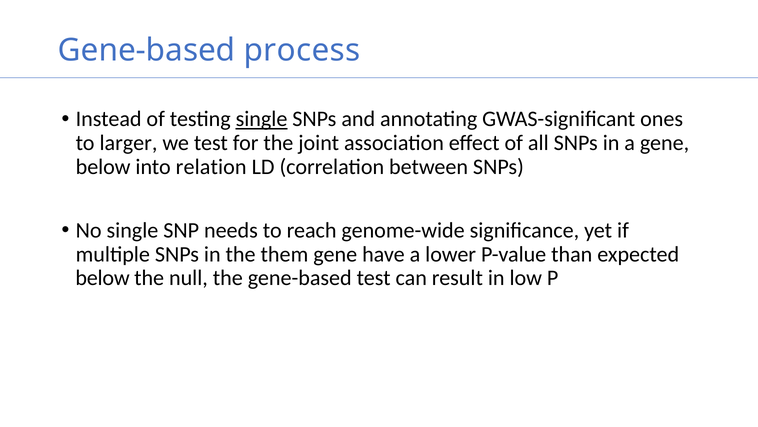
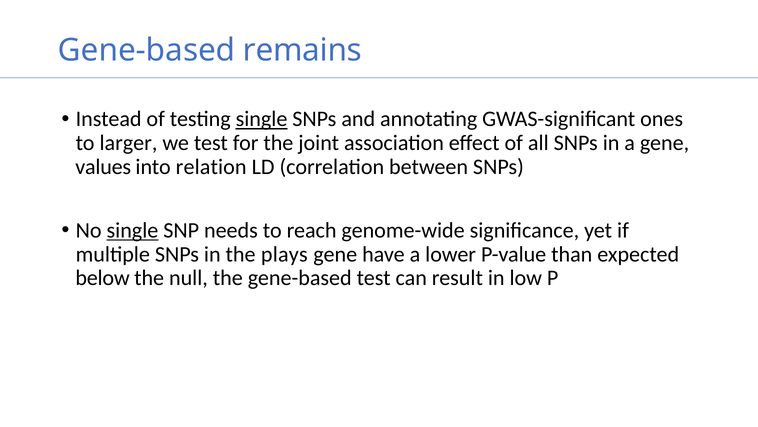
process: process -> remains (302, 50)
below: below -> values (103, 167)
single underline: none -> present (132, 230)
them: them -> plays (284, 254)
